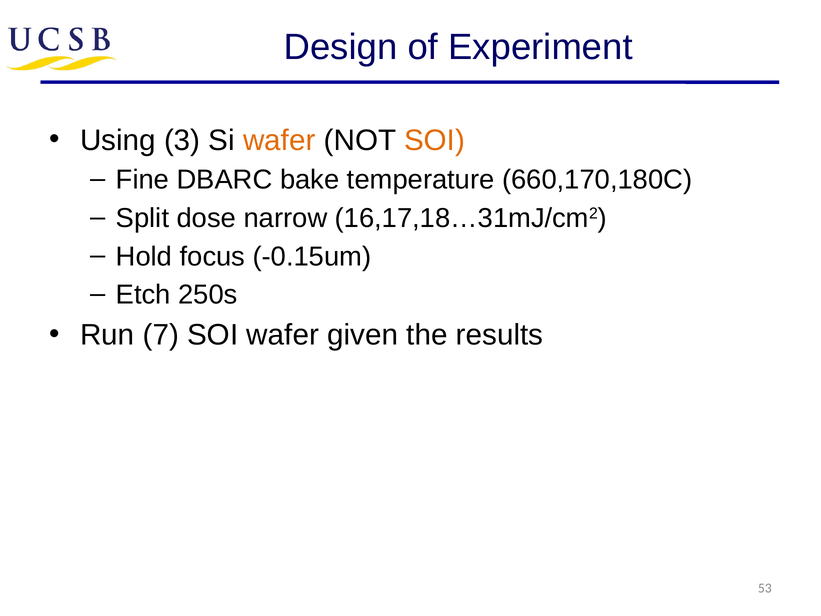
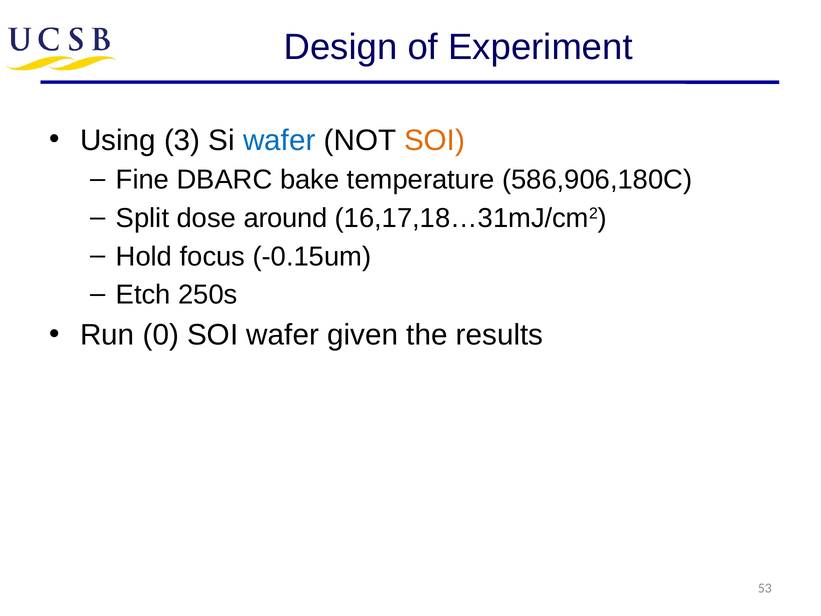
wafer colour: orange -> blue (279, 140)
660,170,180C: 660,170,180C -> 586,906,180C (597, 180)
narrow: narrow -> around (286, 218)
7: 7 -> 0 (161, 335)
